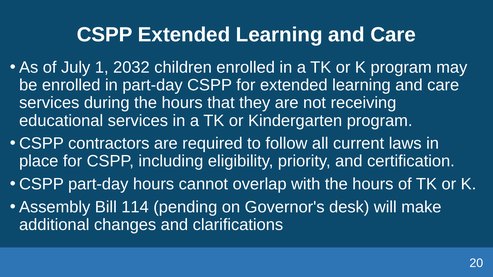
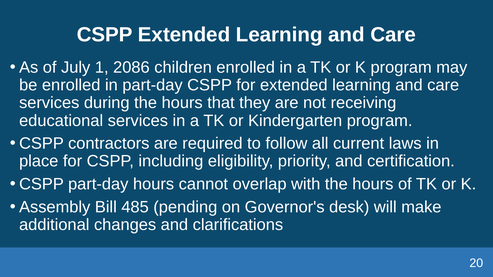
2032: 2032 -> 2086 (131, 67)
114: 114 -> 485 (135, 207)
